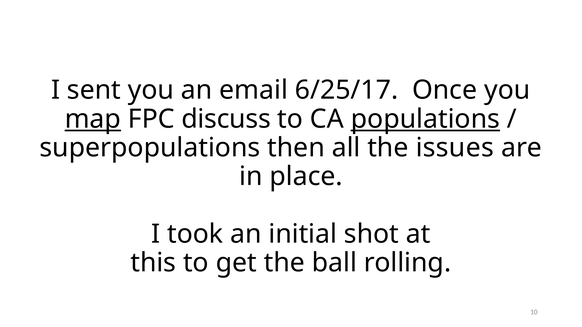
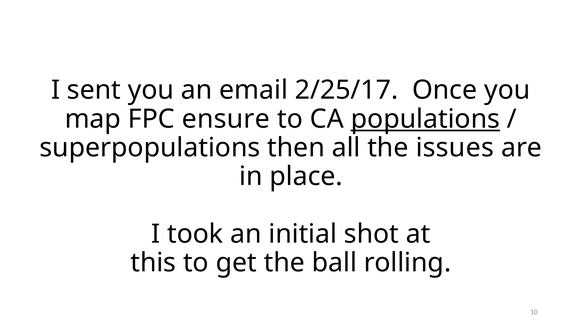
6/25/17: 6/25/17 -> 2/25/17 (347, 90)
map underline: present -> none (93, 119)
discuss: discuss -> ensure (226, 119)
